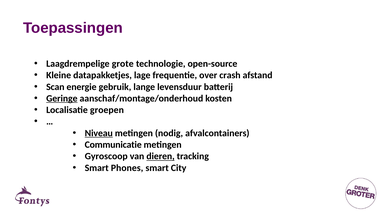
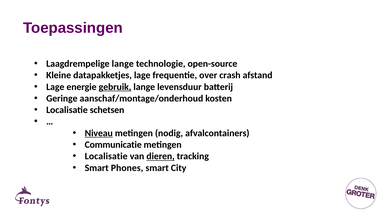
Laagdrempelige grote: grote -> lange (123, 64)
Scan: Scan -> Lage (55, 87)
gebruik underline: none -> present (115, 87)
Geringe underline: present -> none (62, 98)
groepen: groepen -> schetsen (107, 110)
Gyroscoop: Gyroscoop -> Localisatie (106, 156)
